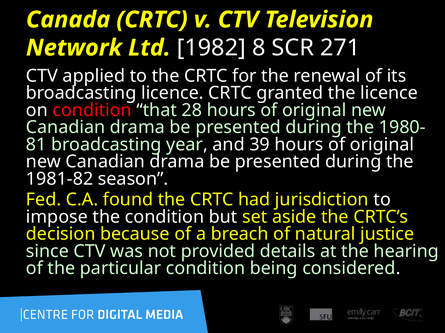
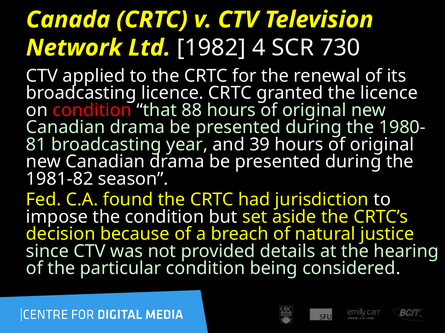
8: 8 -> 4 (259, 48)
271: 271 -> 730 (340, 48)
28: 28 -> 88 (192, 110)
